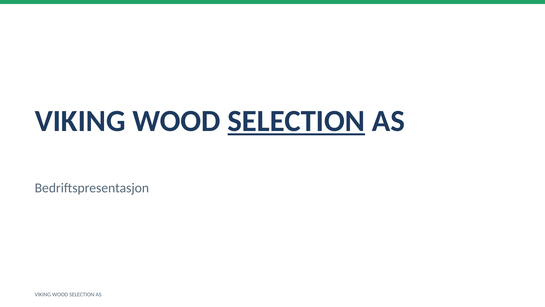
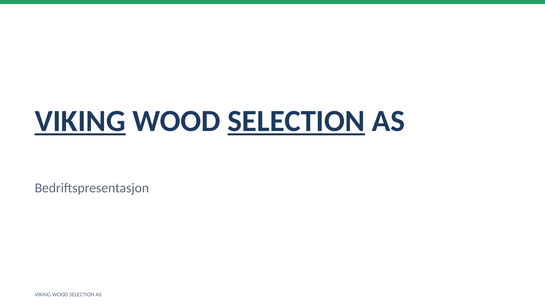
VIKING underline: none -> present (80, 121)
